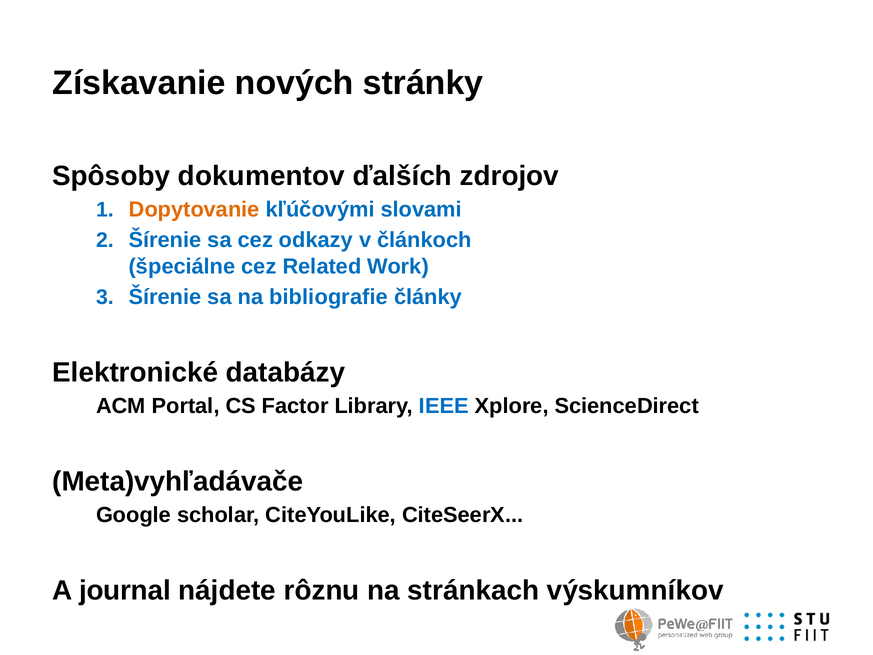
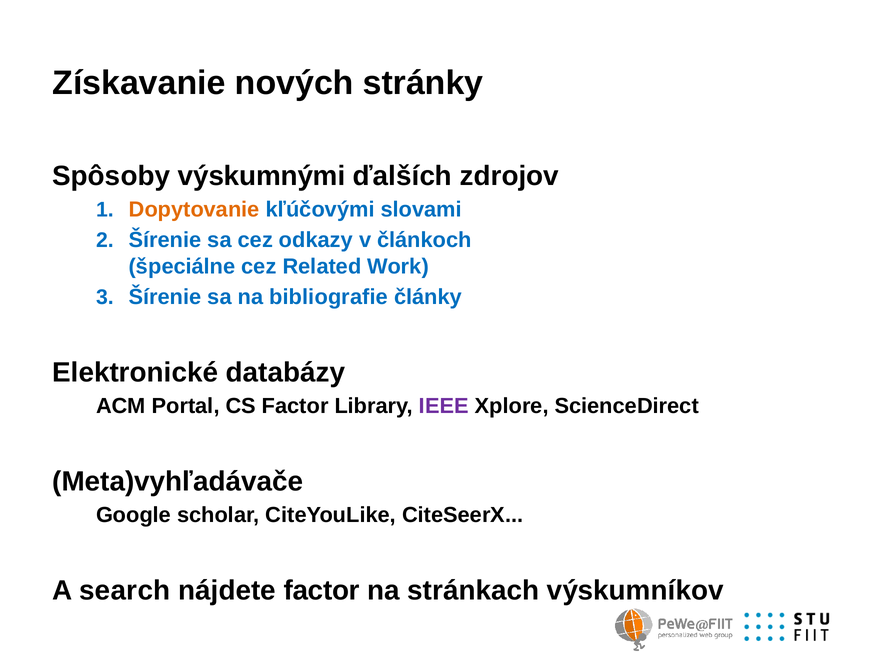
dokumentov: dokumentov -> výskumnými (262, 176)
IEEE colour: blue -> purple (444, 406)
journal: journal -> search (125, 590)
nájdete rôznu: rôznu -> factor (322, 590)
